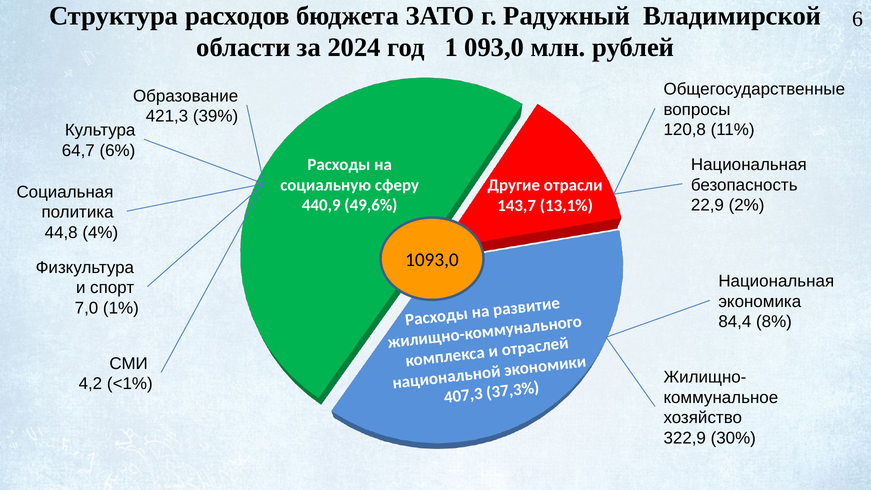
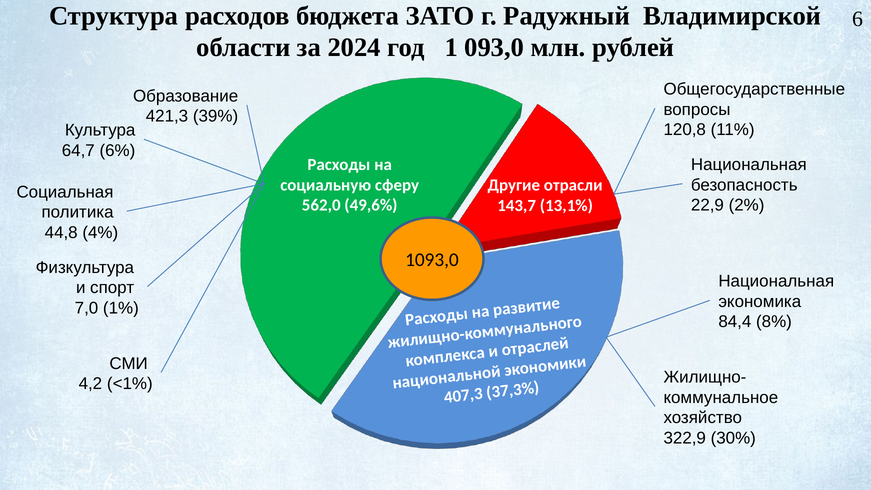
440,9: 440,9 -> 562,0 (321, 205)
